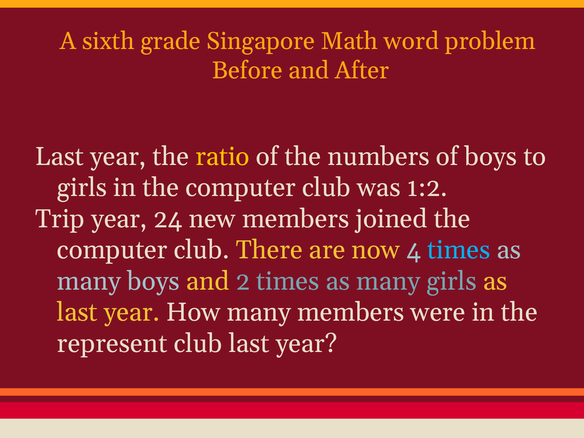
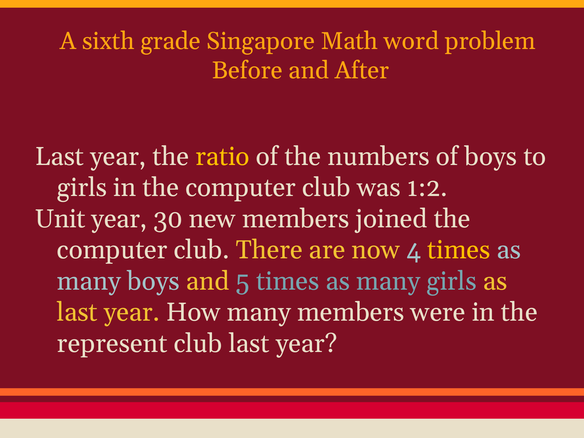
Trip: Trip -> Unit (60, 219)
24: 24 -> 30 (168, 219)
times colour: light blue -> yellow (459, 250)
2: 2 -> 5 (243, 281)
